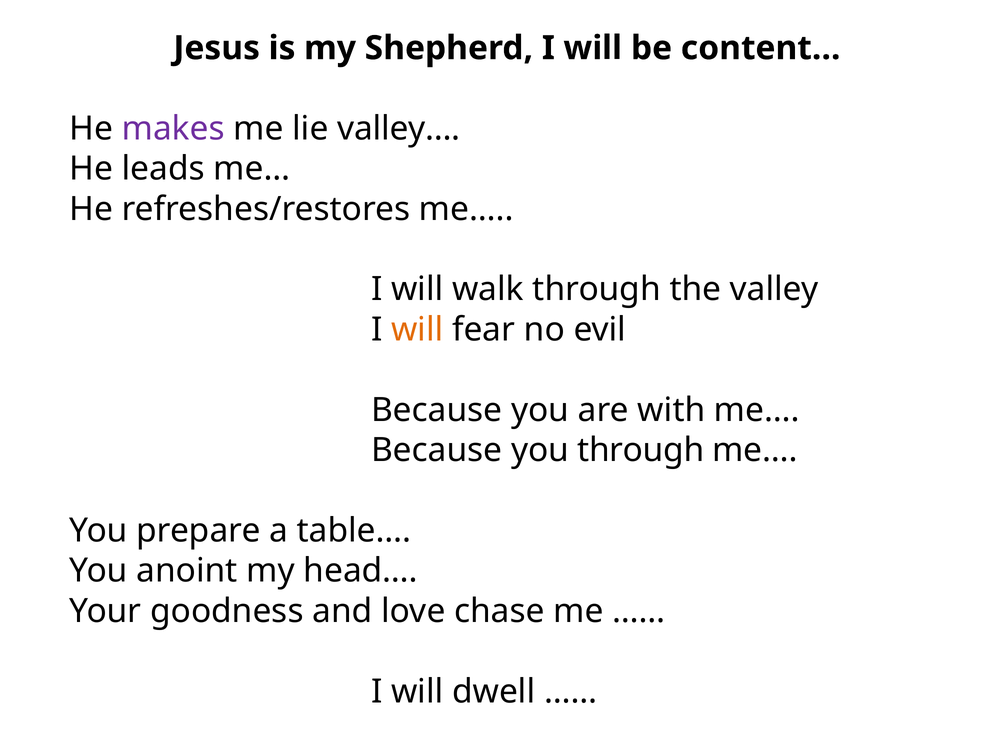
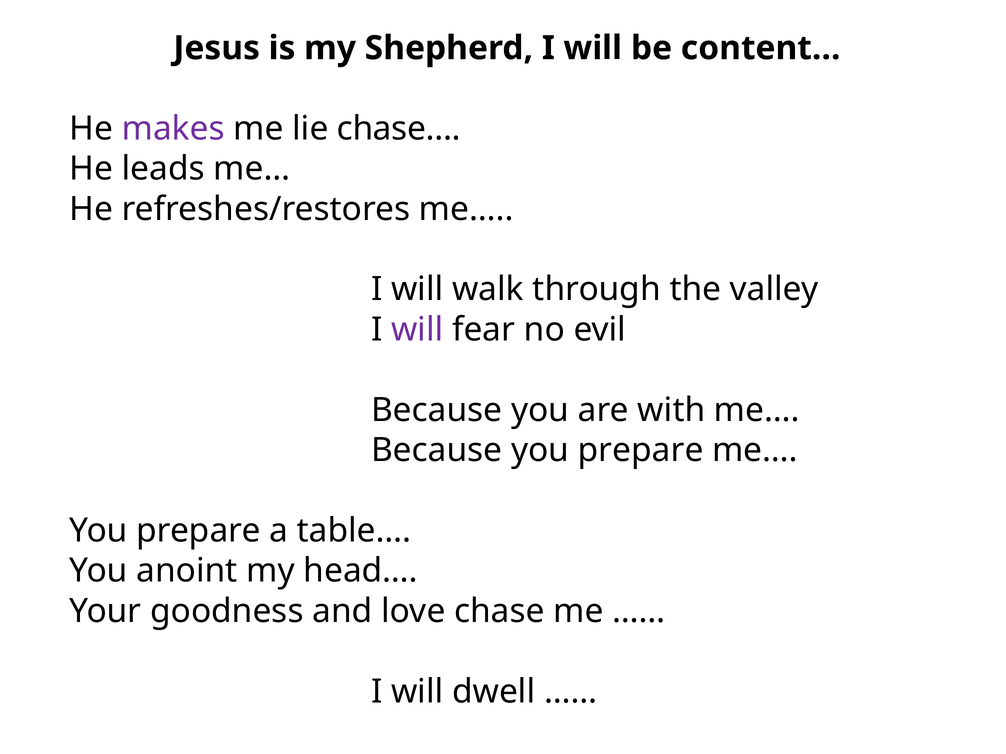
valley…: valley… -> chase… (399, 129)
will colour: orange -> purple (417, 330)
Because you through: through -> prepare (641, 451)
